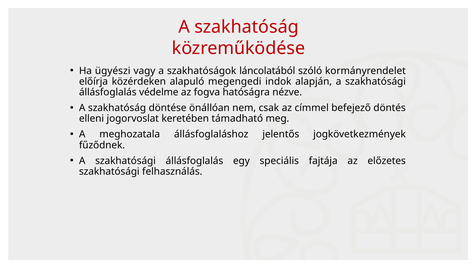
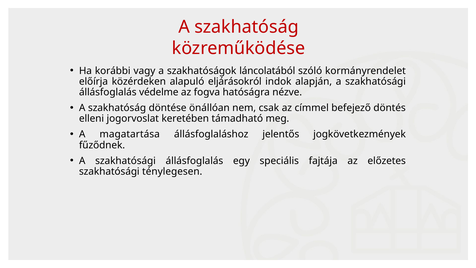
ügyészi: ügyészi -> korábbi (113, 71)
megengedi: megengedi -> eljárásokról (235, 81)
meghozatala: meghozatala -> magatartása (130, 134)
felhasználás: felhasználás -> ténylegesen (172, 171)
